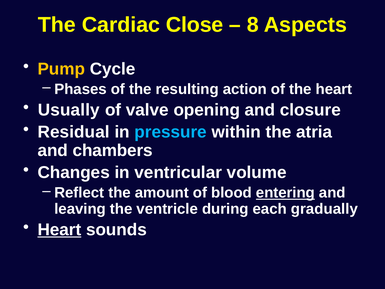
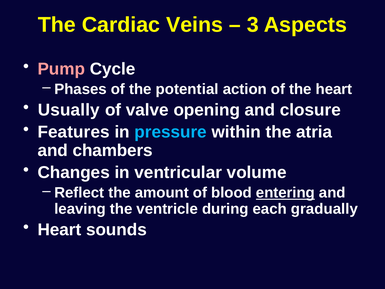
Close: Close -> Veins (195, 25)
8: 8 -> 3 (253, 25)
Pump colour: yellow -> pink (61, 69)
resulting: resulting -> potential (187, 89)
Residual: Residual -> Features (74, 132)
Heart underline: present -> none (59, 230)
